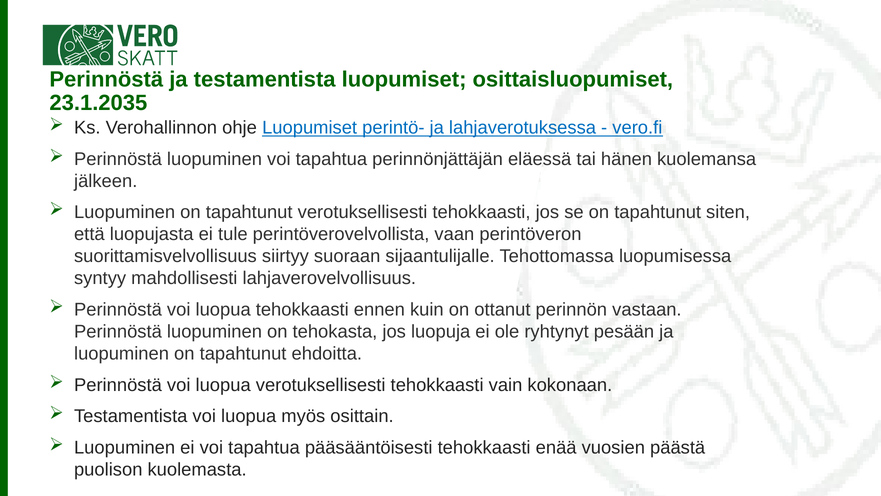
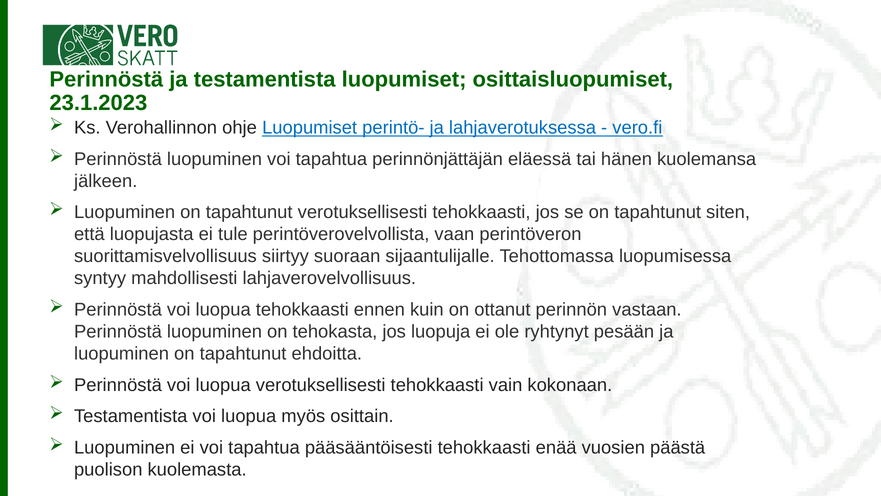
23.1.2035: 23.1.2035 -> 23.1.2023 (98, 103)
